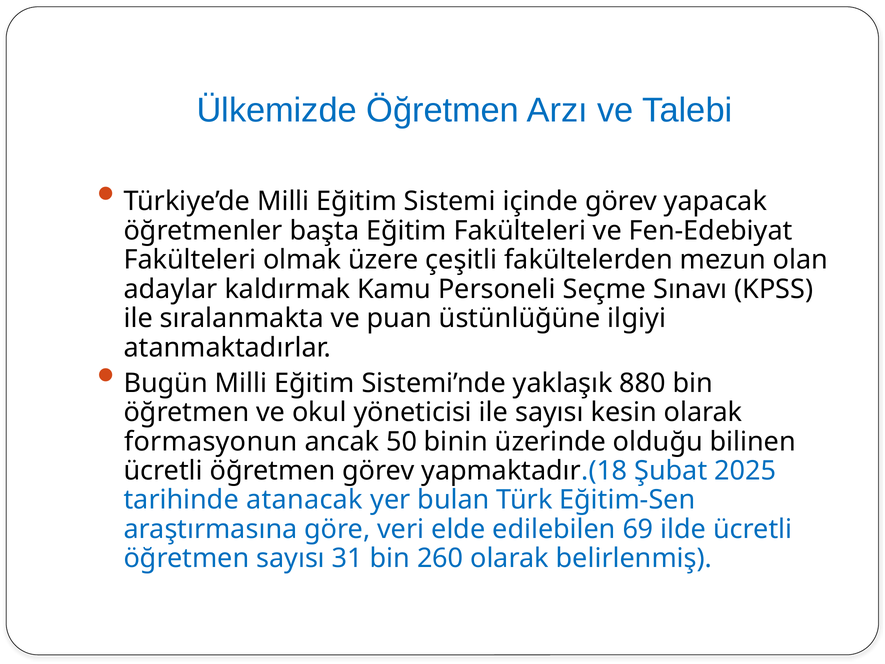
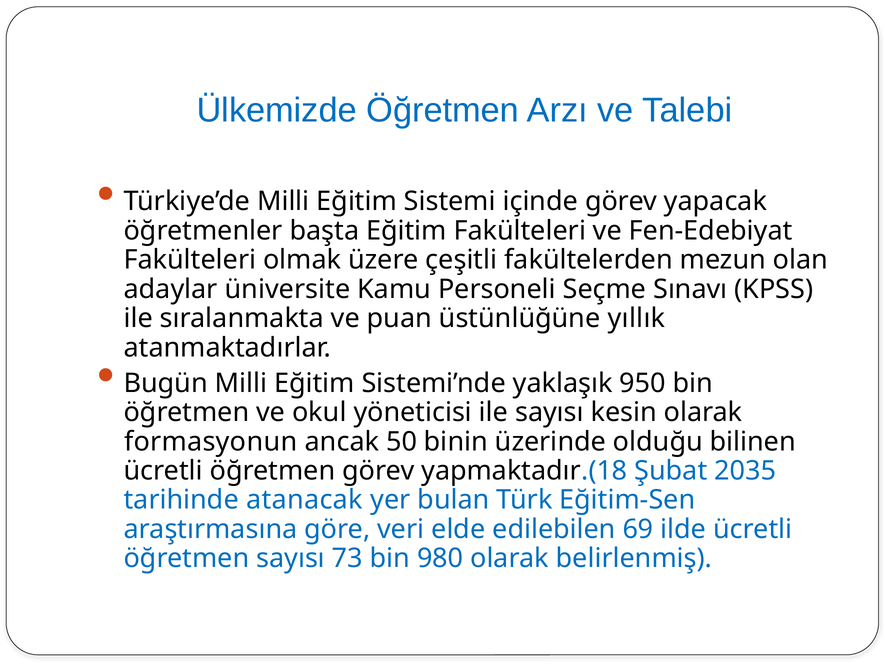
kaldırmak: kaldırmak -> üniversite (287, 289)
ilgiyi: ilgiyi -> yıllık (637, 318)
880: 880 -> 950 (643, 383)
2025: 2025 -> 2035 (745, 471)
31: 31 -> 73 (347, 558)
260: 260 -> 980 (440, 558)
